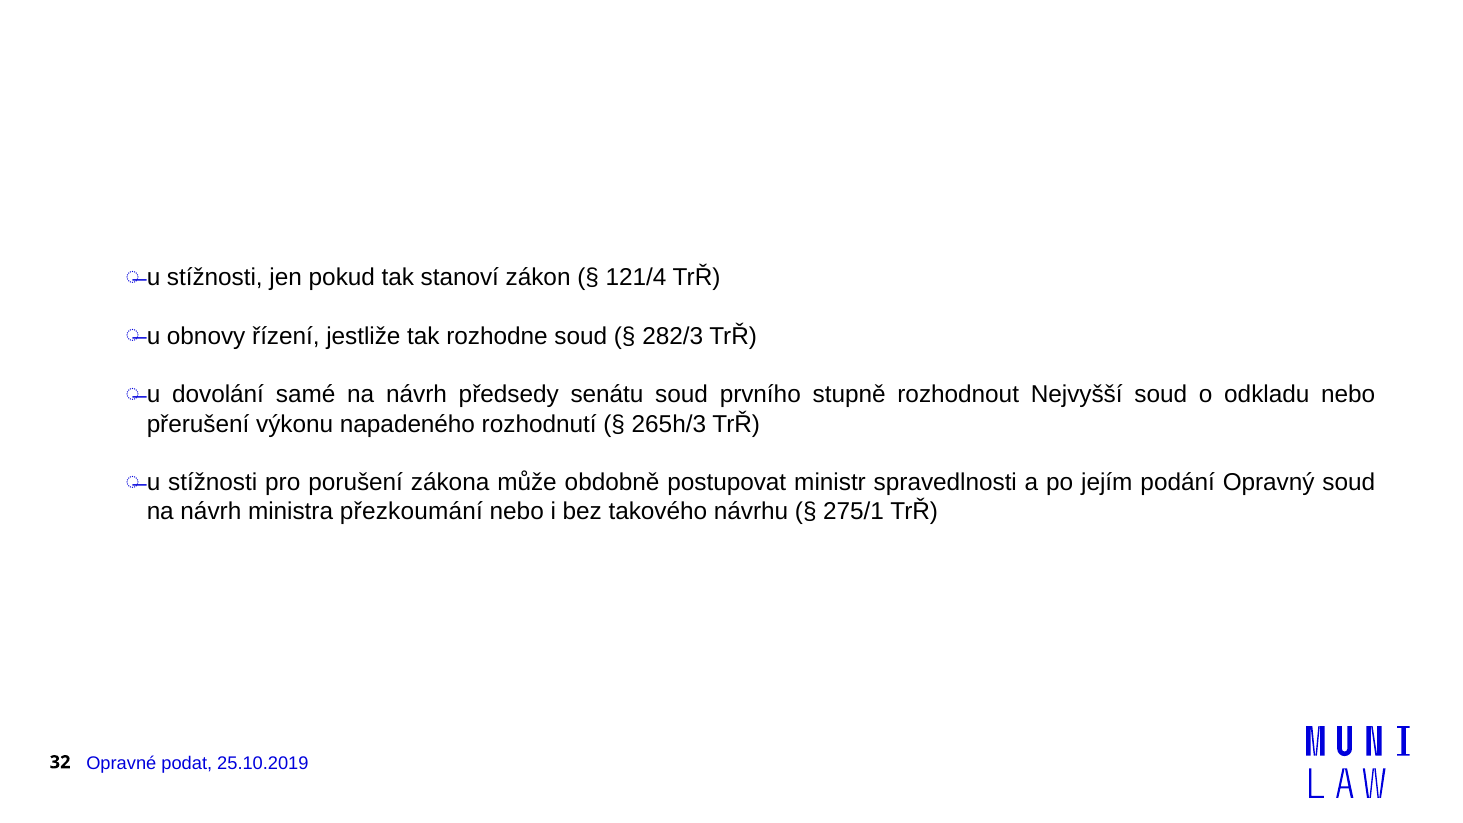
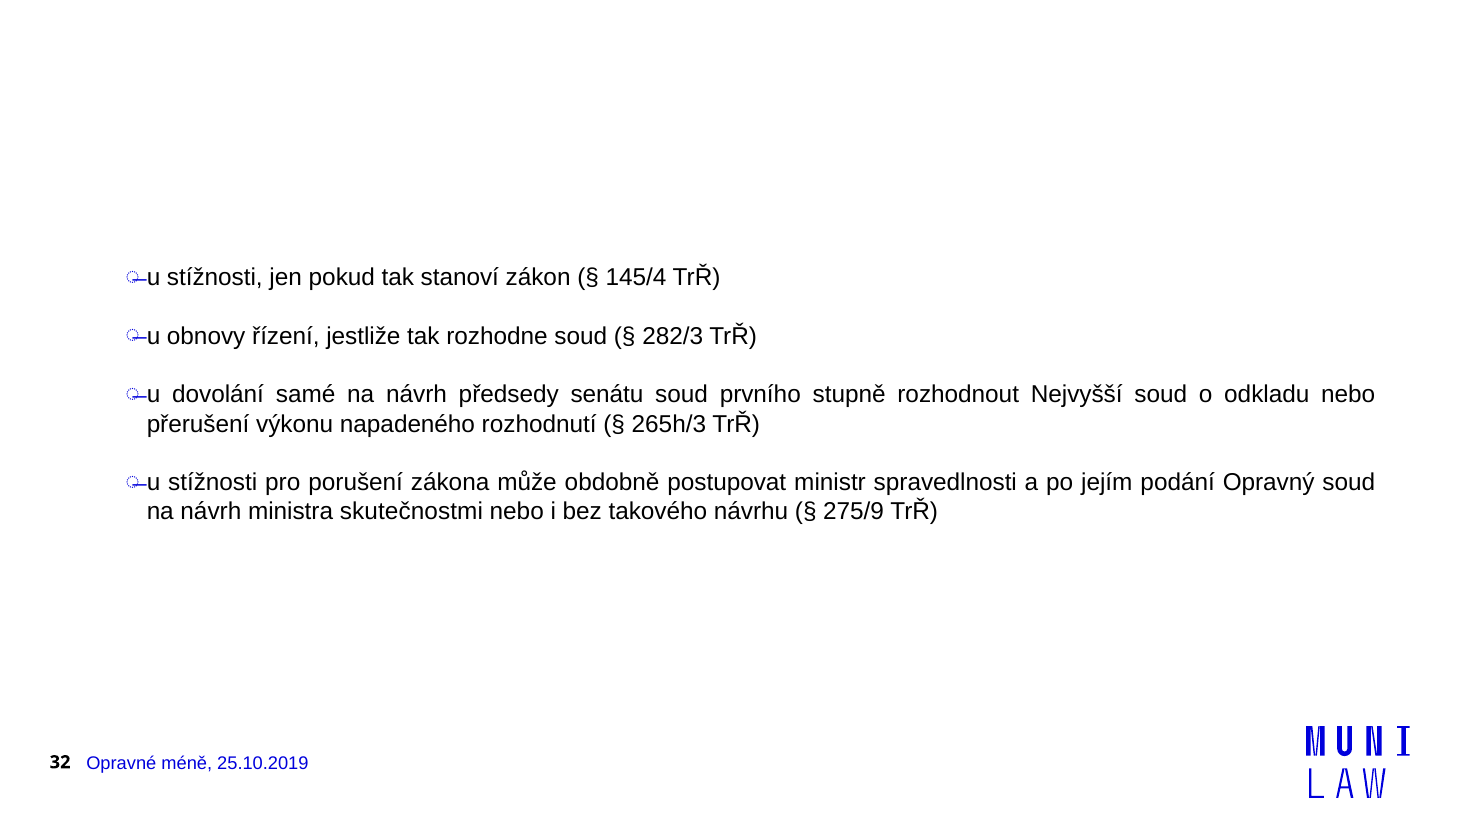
121/4: 121/4 -> 145/4 (636, 278)
přezkoumání: přezkoumání -> skutečnostmi (411, 512)
275/1: 275/1 -> 275/9 (854, 512)
podat: podat -> méně (187, 764)
